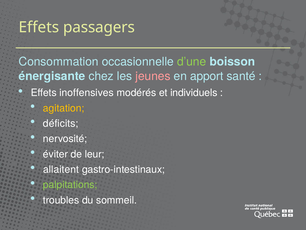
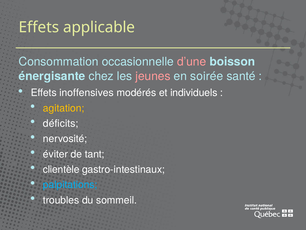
passagers: passagers -> applicable (99, 27)
d’une colour: light green -> pink (192, 62)
apport: apport -> soirée (207, 76)
leur: leur -> tant (95, 154)
allaitent: allaitent -> clientèle (61, 169)
palpitations colour: light green -> light blue (70, 184)
